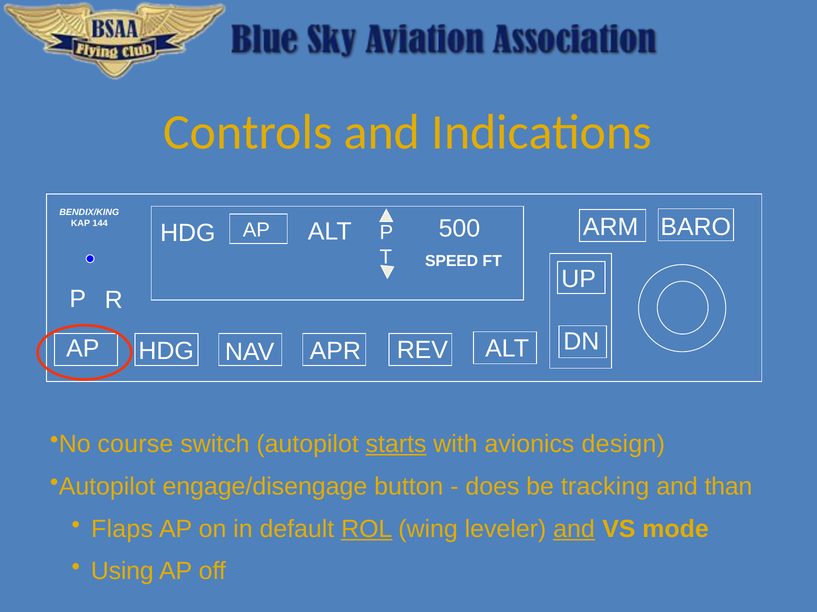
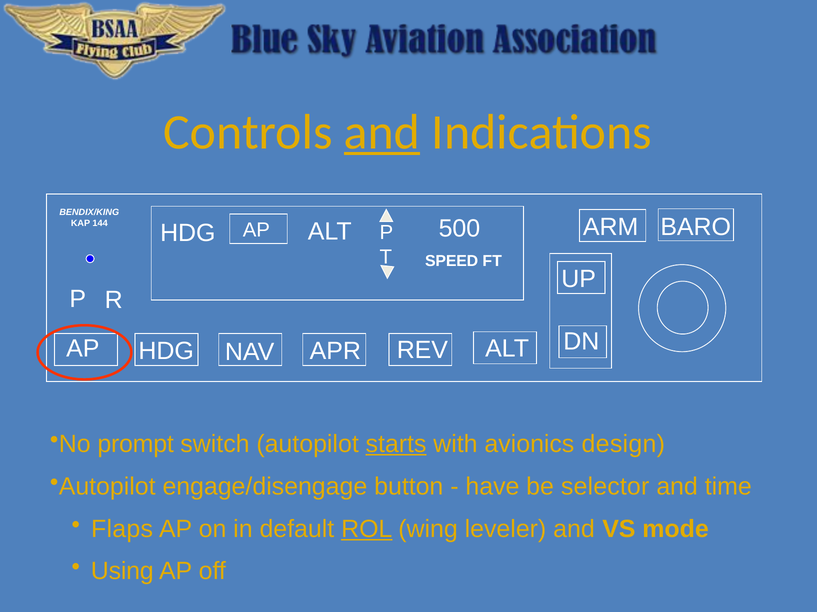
and underline: none -> present (382, 132)
course: course -> prompt (136, 445)
does: does -> have (492, 487)
tracking: tracking -> selector (605, 487)
than: than -> time (728, 487)
and underline: present -> none (574, 530)
